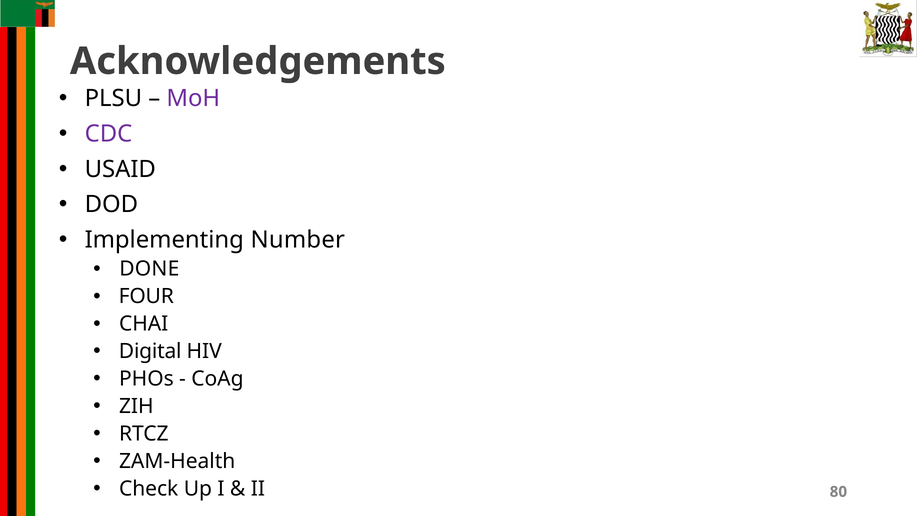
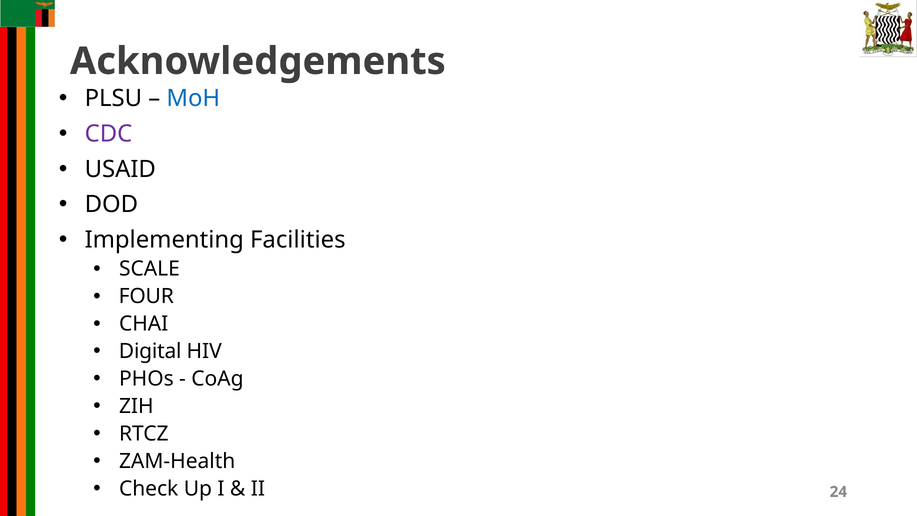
MoH colour: purple -> blue (193, 99)
Number: Number -> Facilities (298, 240)
DONE: DONE -> SCALE (149, 269)
80: 80 -> 24 (838, 492)
